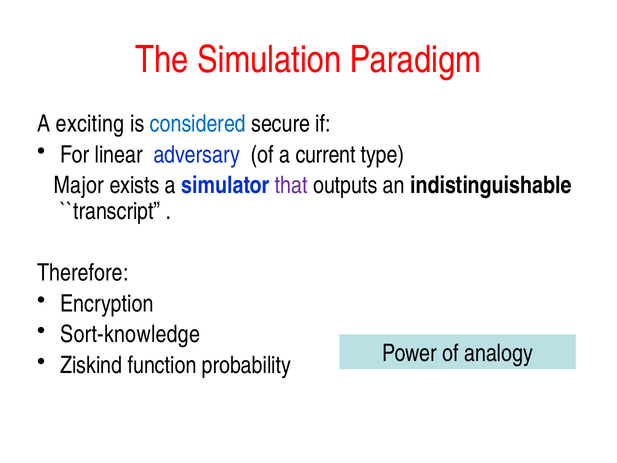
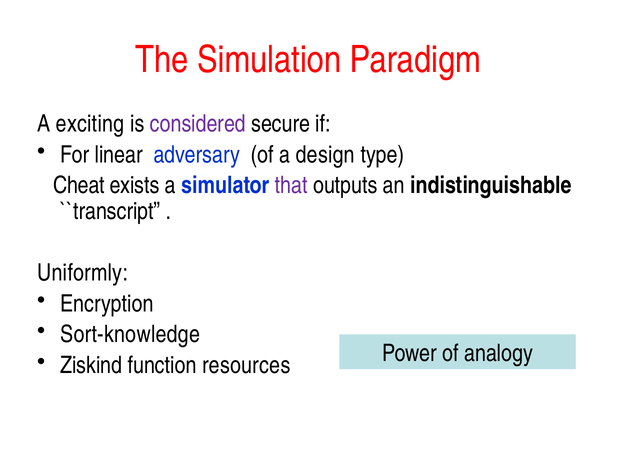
considered colour: blue -> purple (198, 124)
current: current -> design (325, 155)
Major: Major -> Cheat (79, 185)
Therefore: Therefore -> Uniformly (83, 273)
probability: probability -> resources (246, 365)
